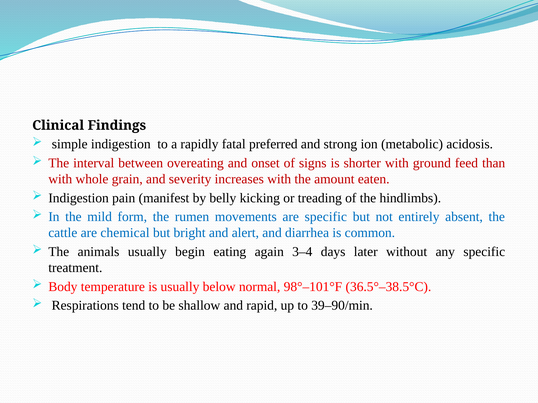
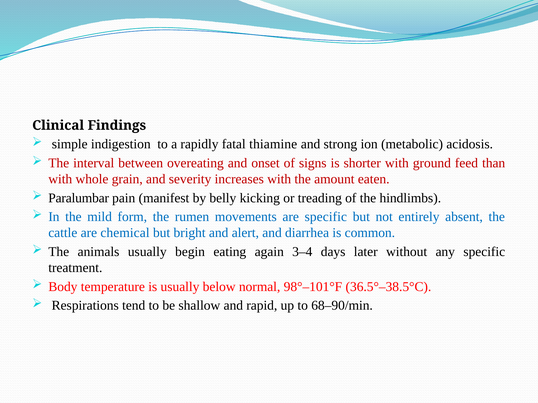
preferred: preferred -> thiamine (273, 144)
Indigestion: Indigestion -> Paralumbar (79, 198)
39–90/min: 39–90/min -> 68–90/min (342, 306)
